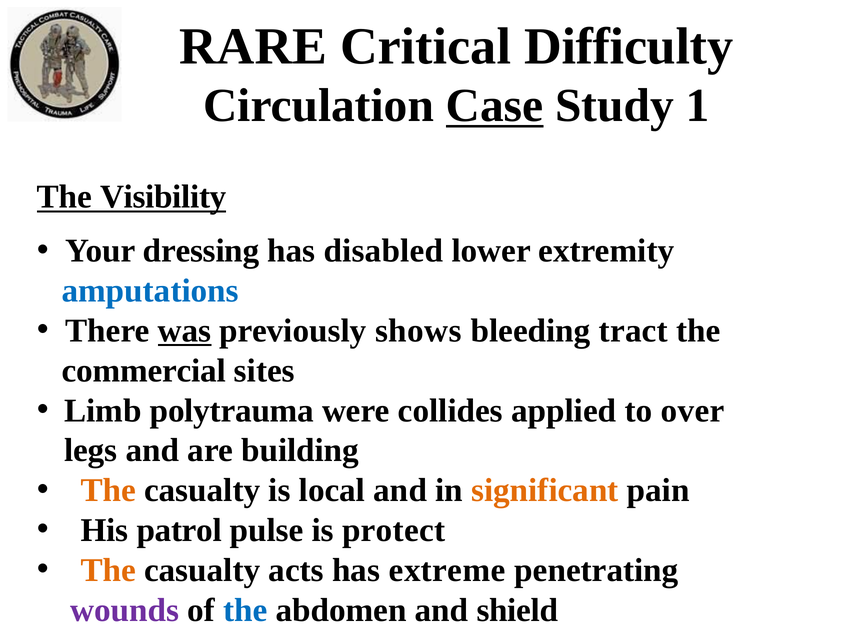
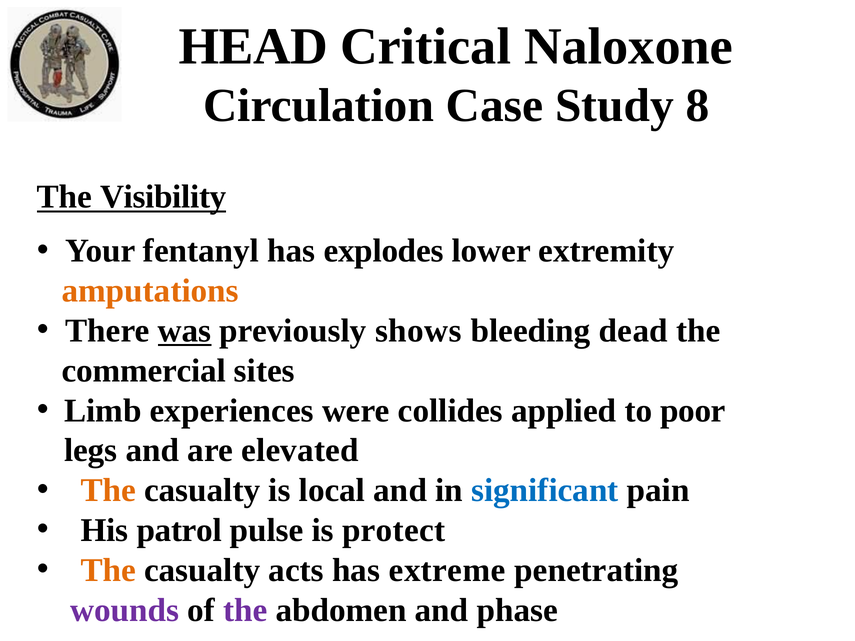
RARE: RARE -> HEAD (253, 46)
Difficulty: Difficulty -> Naloxone (628, 46)
Case underline: present -> none (495, 106)
1: 1 -> 8 (698, 106)
dressing: dressing -> fentanyl (201, 251)
disabled: disabled -> explodes (384, 251)
amputations colour: blue -> orange (150, 291)
tract: tract -> dead (633, 331)
polytrauma: polytrauma -> experiences (232, 411)
over: over -> poor (693, 411)
building: building -> elevated (300, 451)
significant colour: orange -> blue (545, 491)
the colour: blue -> purple (245, 610)
shield: shield -> phase (517, 610)
